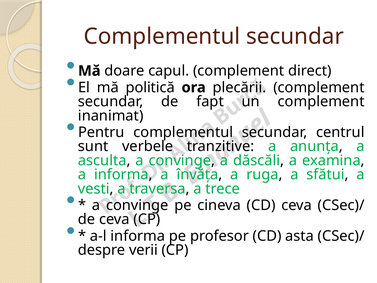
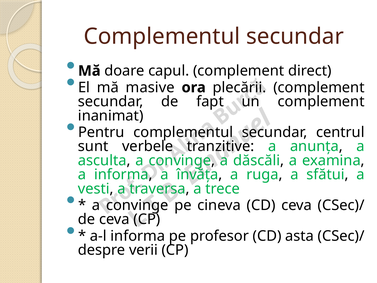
politică: politică -> masive (150, 87)
